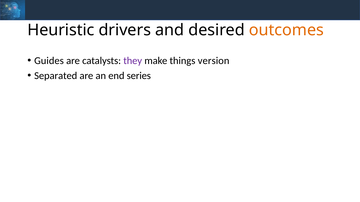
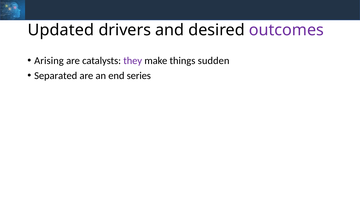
Heuristic: Heuristic -> Updated (61, 30)
outcomes colour: orange -> purple (286, 30)
Guides: Guides -> Arising (49, 61)
version: version -> sudden (214, 61)
